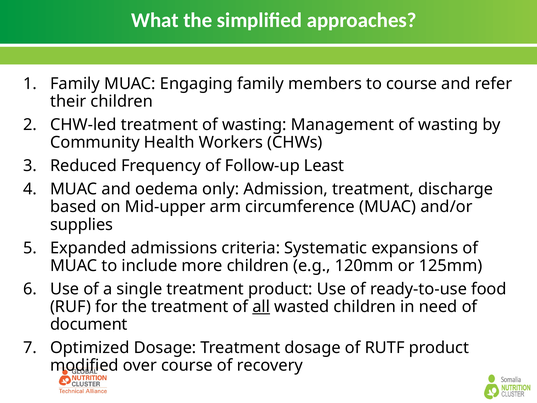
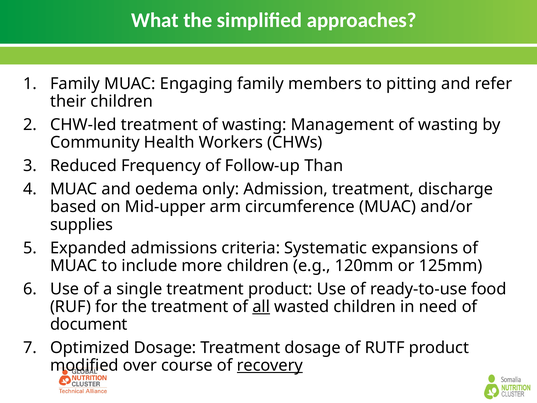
to course: course -> pitting (412, 84)
Least: Least -> Than (324, 166)
recovery underline: none -> present (270, 365)
